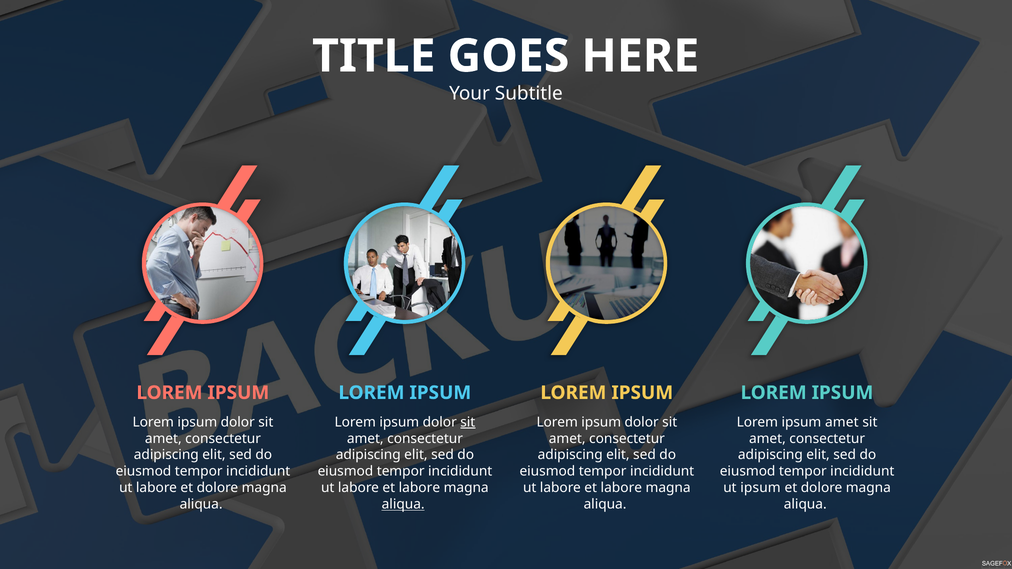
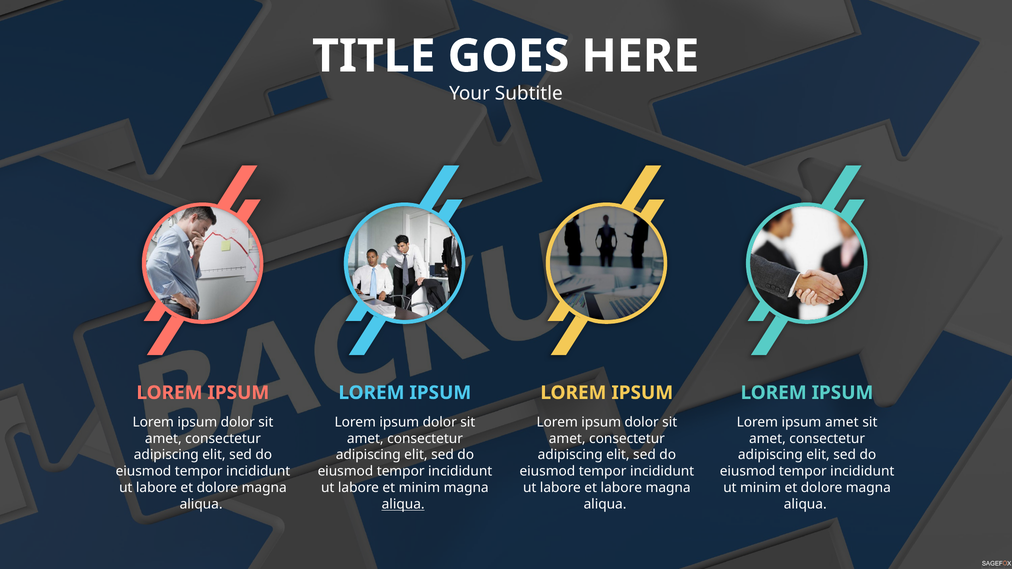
sit underline: present -> none (468, 422)
labore: labore -> minim (419, 488)
ut ipsum: ipsum -> minim (761, 488)
